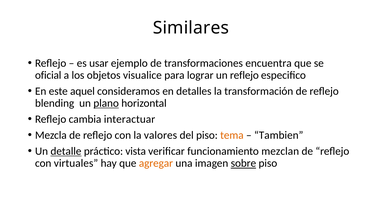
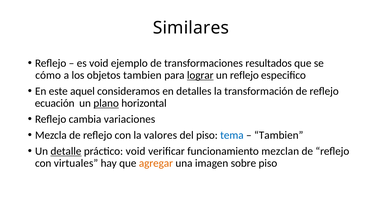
es usar: usar -> void (99, 63)
encuentra: encuentra -> resultados (269, 63)
oficial: oficial -> cómo (48, 75)
objetos visualice: visualice -> tambien (142, 75)
lograr underline: none -> present (200, 75)
blending: blending -> ecuación (55, 103)
interactuar: interactuar -> variaciones (130, 119)
tema colour: orange -> blue (232, 135)
práctico vista: vista -> void (136, 151)
sobre underline: present -> none (243, 163)
